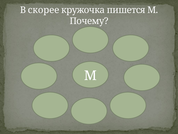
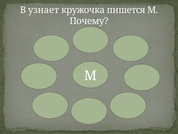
скорее: скорее -> узнает (44, 10)
